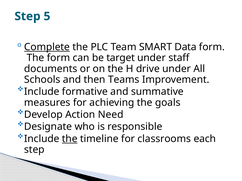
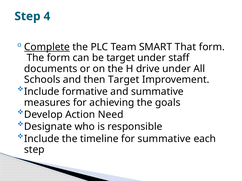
5: 5 -> 4 (47, 16)
Data: Data -> That (185, 47)
then Teams: Teams -> Target (124, 80)
the underline: present -> none (70, 139)
for classrooms: classrooms -> summative (164, 139)
